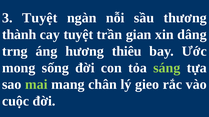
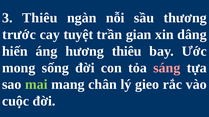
3 Tuyệt: Tuyệt -> Thiêu (40, 18)
thành: thành -> trước (19, 35)
trng: trng -> hiến (15, 51)
sáng colour: light green -> pink (167, 68)
